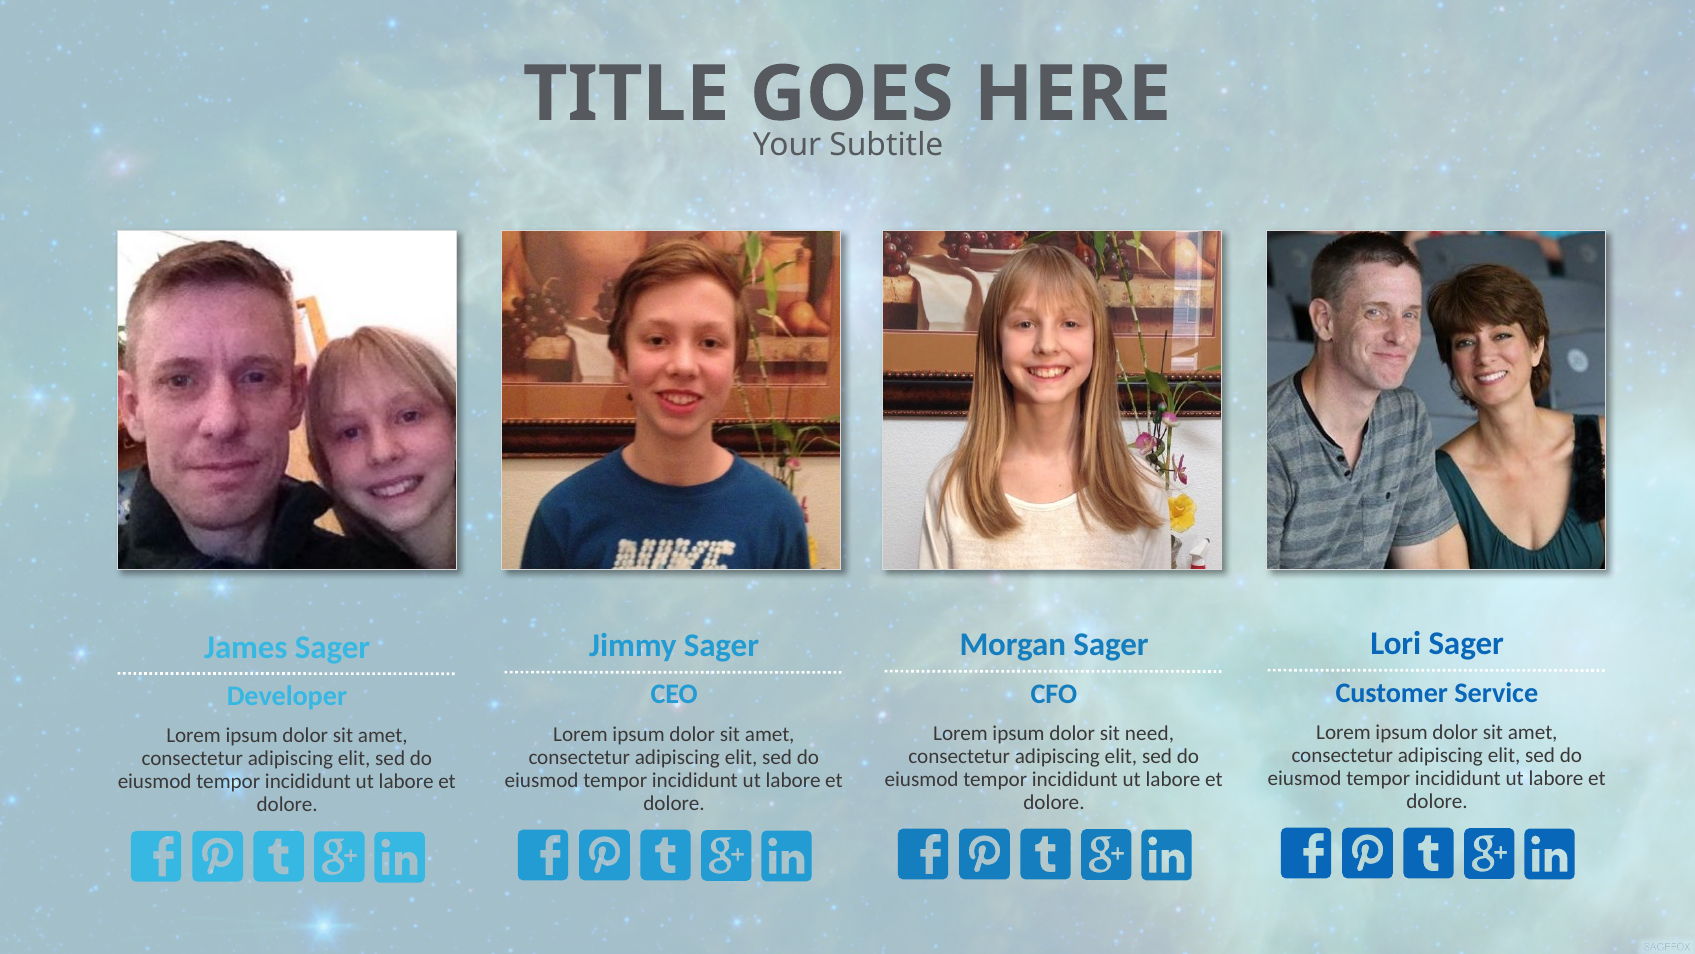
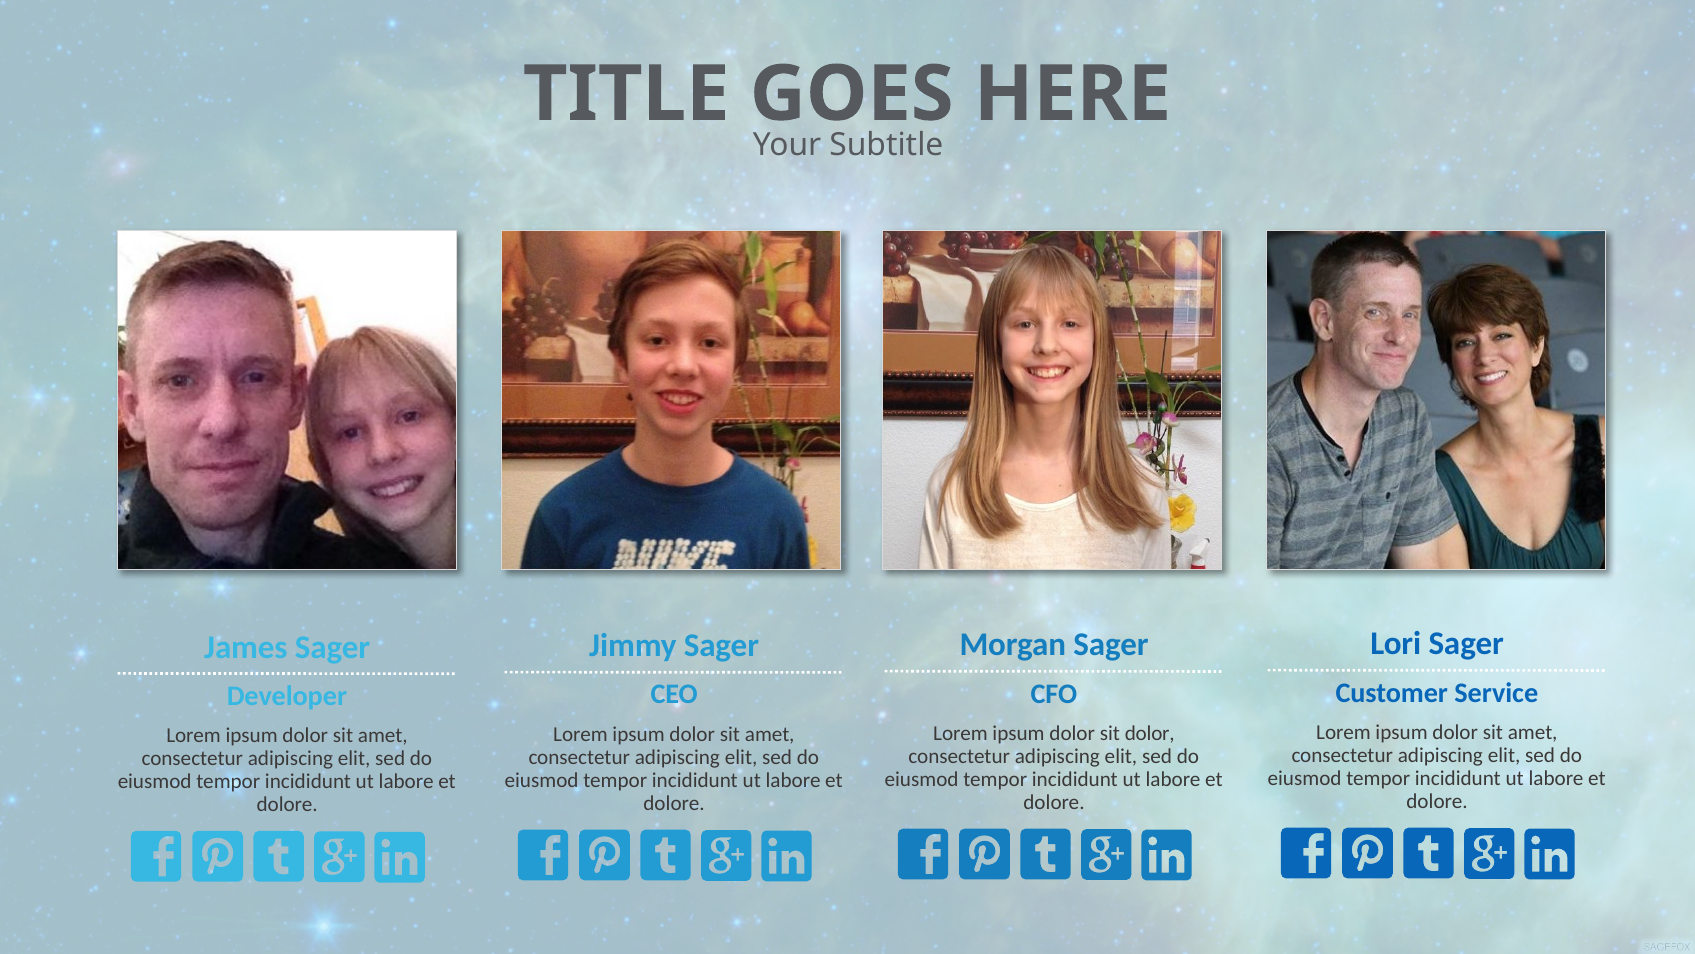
sit need: need -> dolor (1150, 733)
